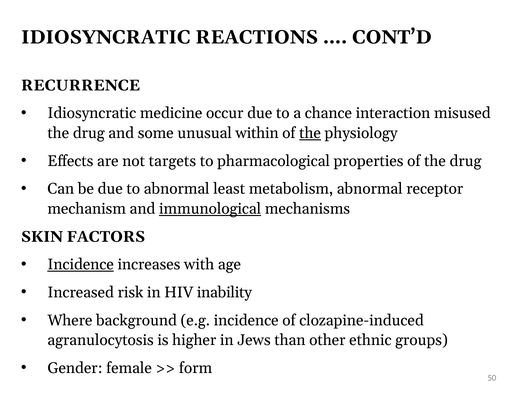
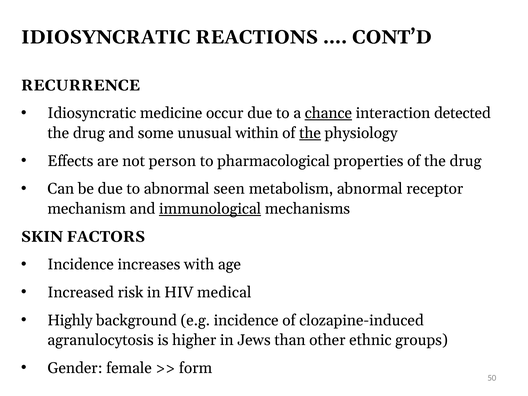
chance underline: none -> present (328, 113)
misused: misused -> detected (462, 113)
targets: targets -> person (172, 161)
least: least -> seen (229, 189)
Incidence underline: present -> none (81, 265)
inability: inability -> medical (224, 292)
Where: Where -> Highly (70, 320)
